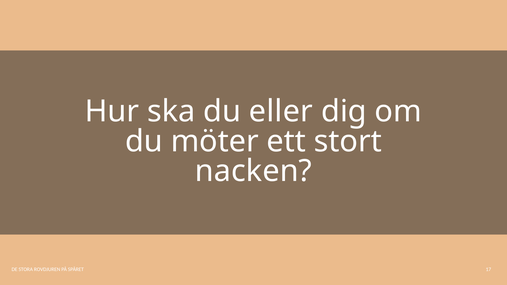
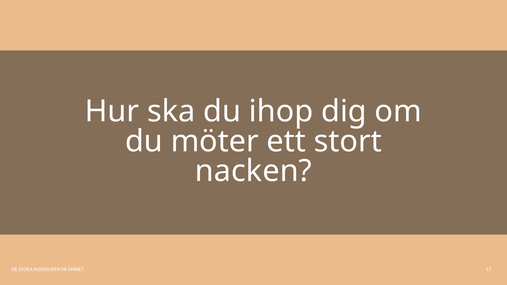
eller: eller -> ihop (281, 112)
